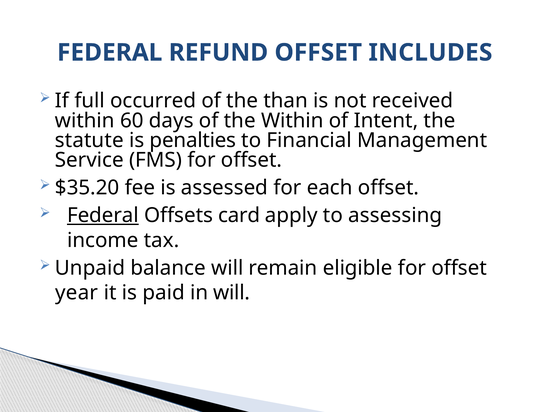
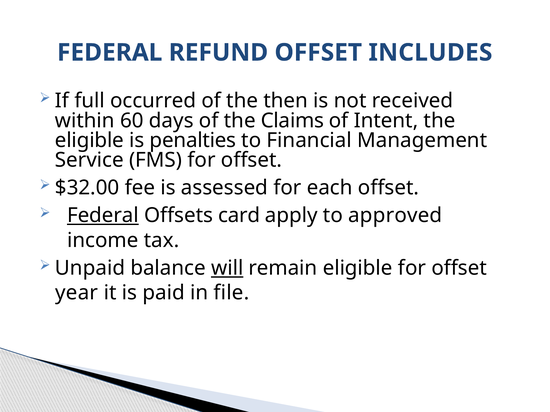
than: than -> then (286, 101)
the Within: Within -> Claims (292, 121)
statute: statute -> eligible (89, 140)
$35.20: $35.20 -> $32.00 (87, 188)
assessing: assessing -> approved (395, 216)
will underline: none -> present (227, 268)
in will: will -> file (231, 293)
